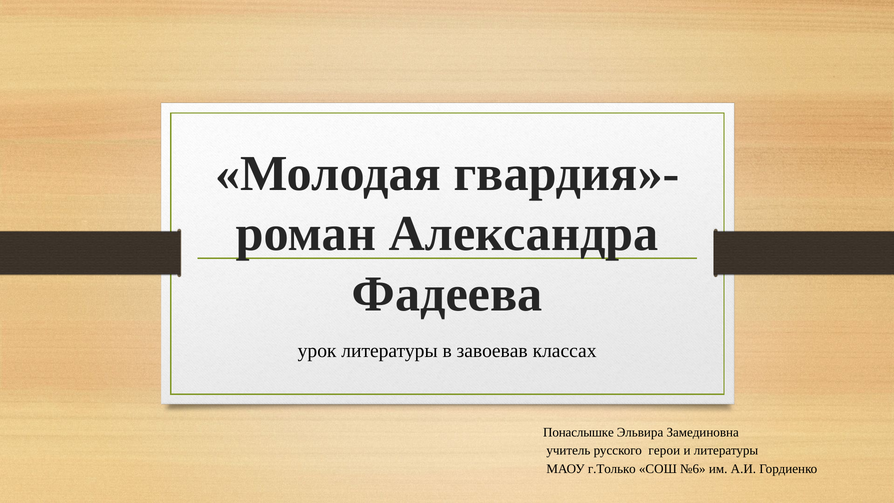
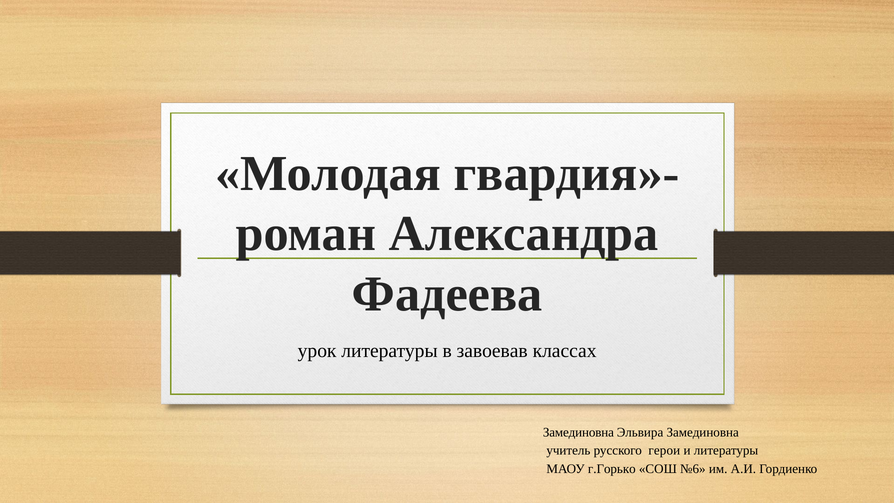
Понаслышке: Понаслышке -> Замединовна (578, 432)
г.Только: г.Только -> г.Горько (612, 469)
